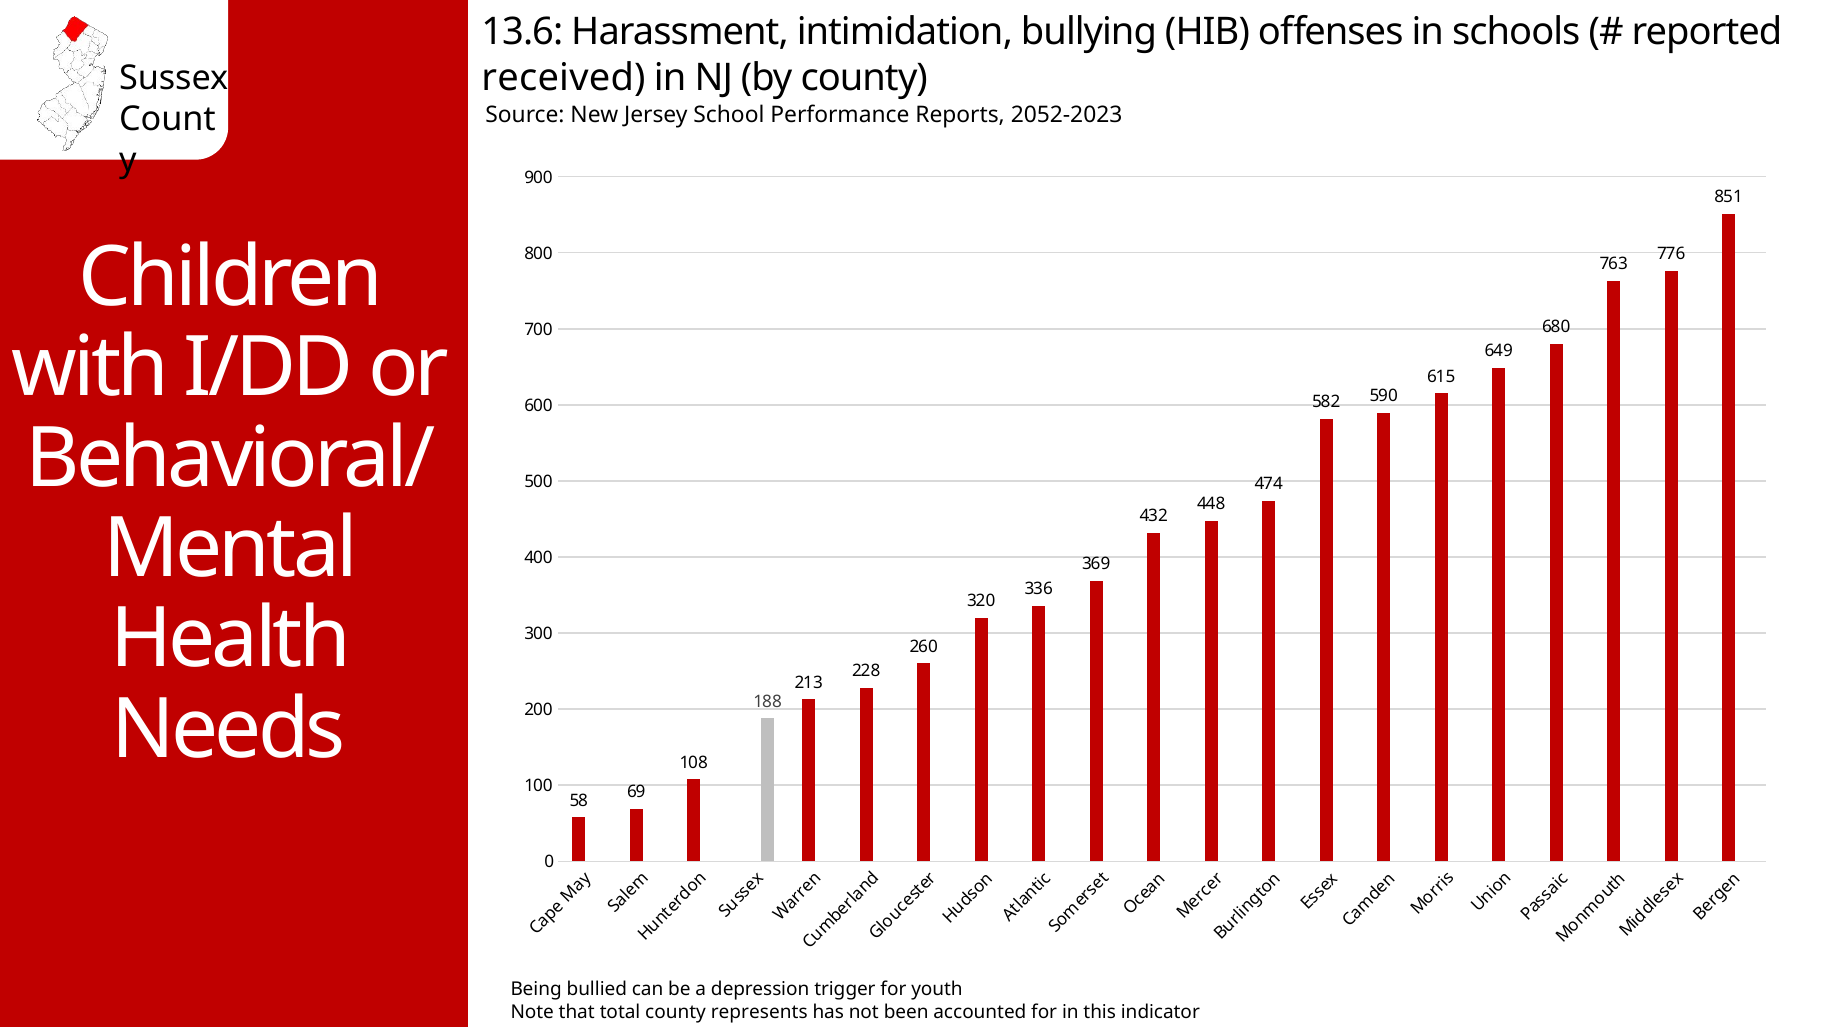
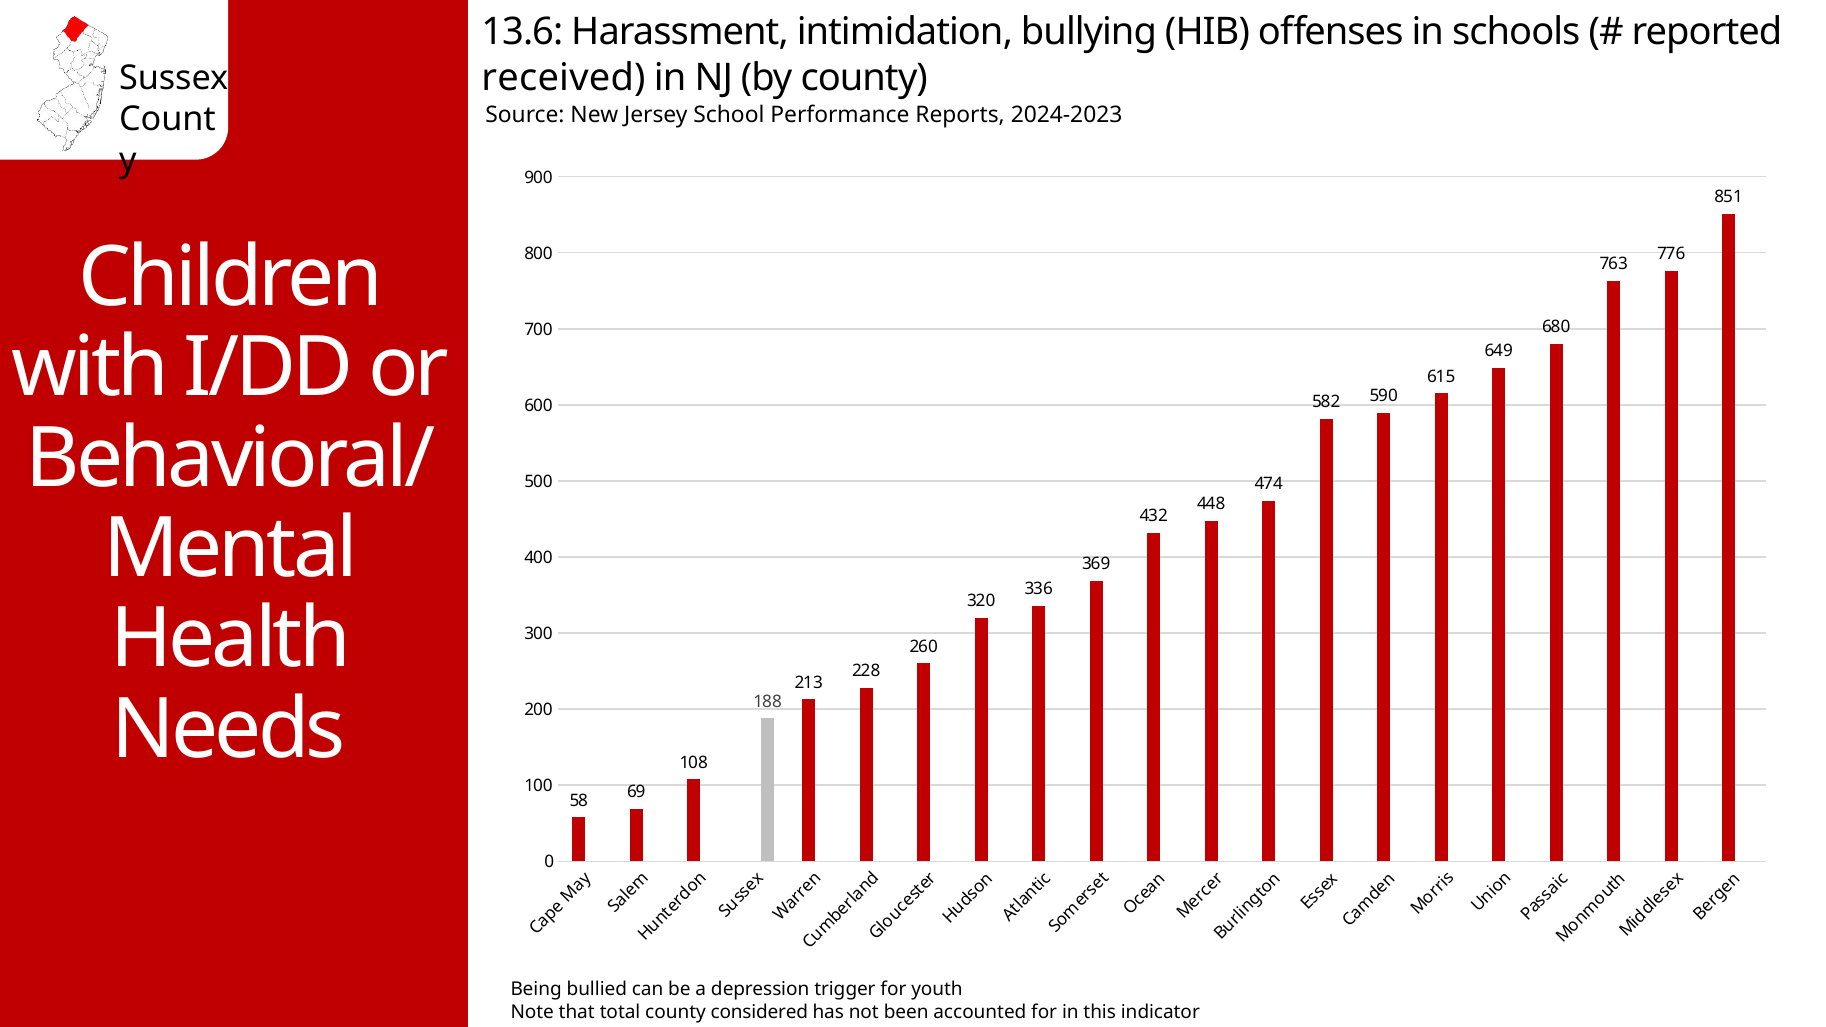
2052-2023: 2052-2023 -> 2024-2023 (1067, 115)
represents: represents -> considered (759, 1012)
